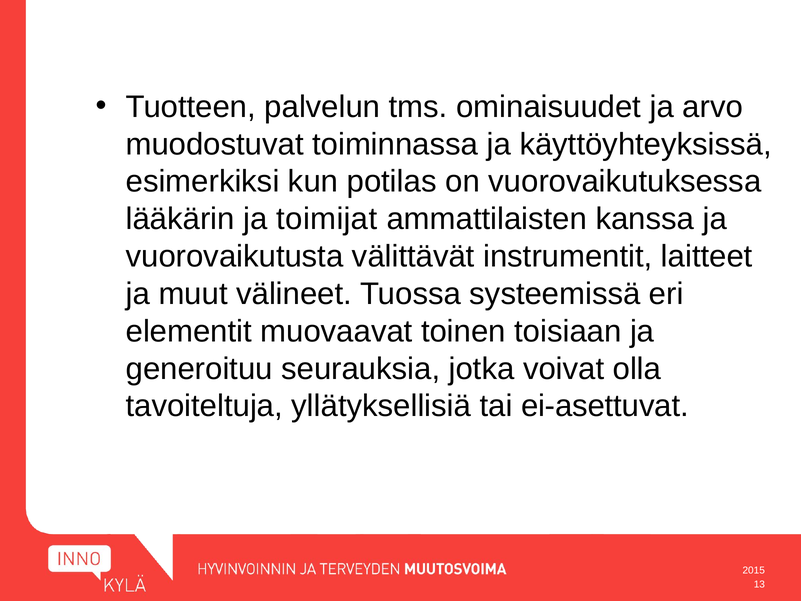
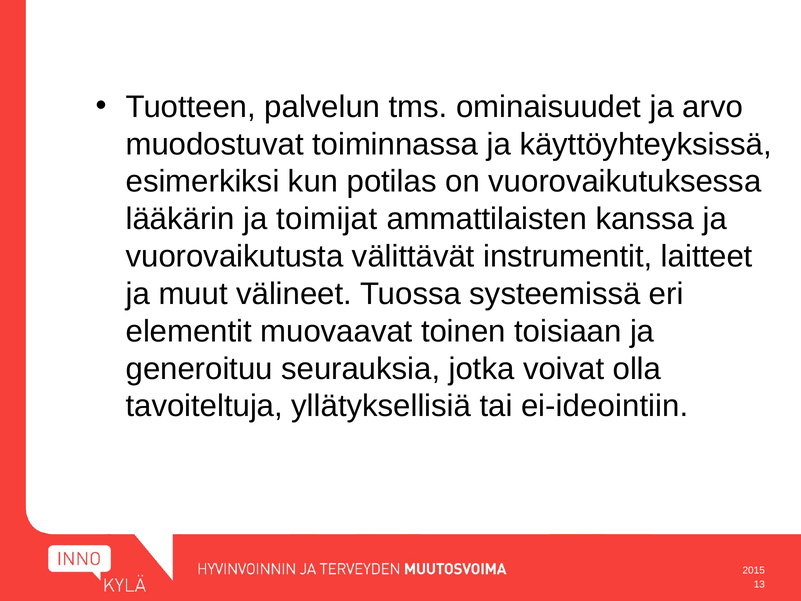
ei-asettuvat: ei-asettuvat -> ei-ideointiin (605, 406)
